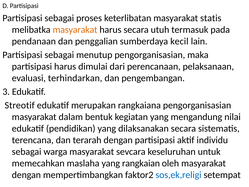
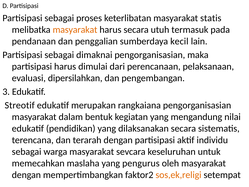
menutup: menutup -> dimaknai (94, 55)
terhindarkan: terhindarkan -> dipersilahkan (75, 78)
rangkaian: rangkaian -> pengurus (141, 163)
sos,ek,religi colour: blue -> orange (178, 175)
